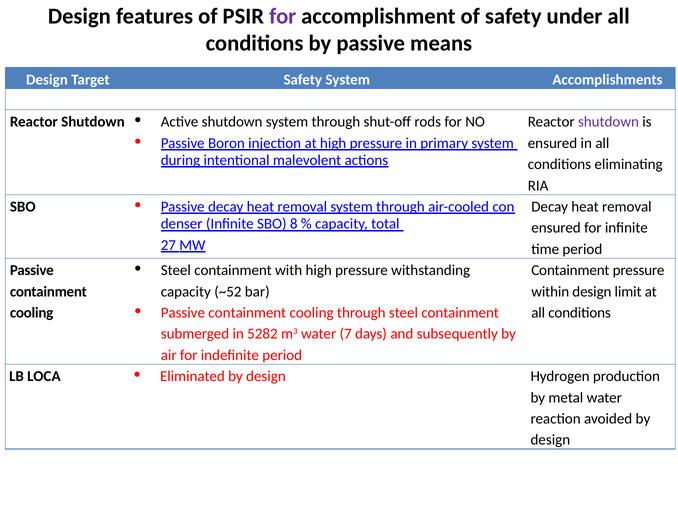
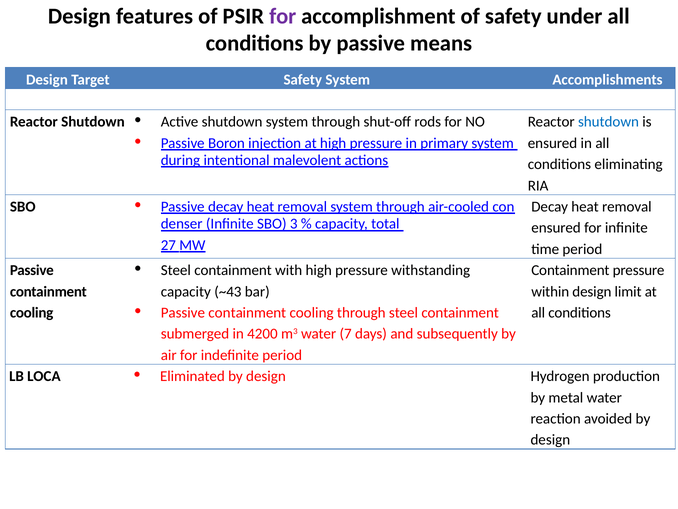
shutdown colour: purple -> blue (609, 122)
8: 8 -> 3 (294, 224)
~52: ~52 -> ~43 (228, 291)
5282: 5282 -> 4200 (262, 334)
